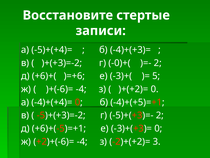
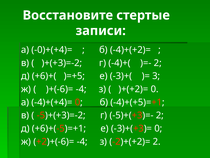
-5)+(+4)=: -5)+(+4)= -> -0)+(+4)= (52, 50)
-4)+(+3)=: -4)+(+3)= -> -4)+(+2)= (130, 50)
-0)+(: -0)+( -> -4)+( (119, 63)
)=+6: )=+6 -> )=+5 (74, 76)
5: 5 -> 3 (156, 76)
-2)+(+2)= 3: 3 -> 2 (157, 141)
